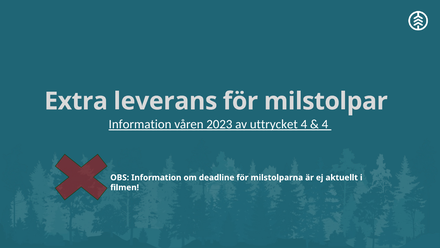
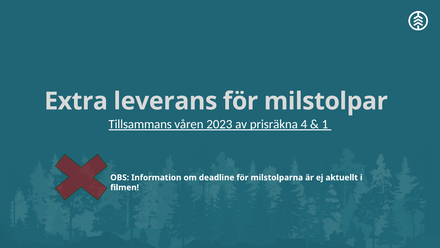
Information: Information -> Tillsammans (140, 124)
uttrycket: uttrycket -> prisräkna (274, 124)
4: 4 -> 1 (325, 124)
